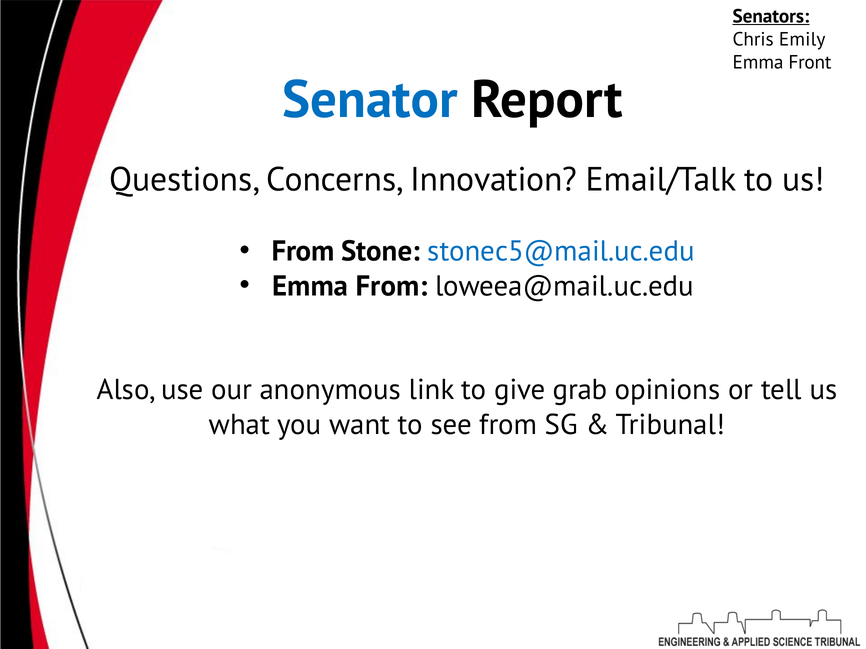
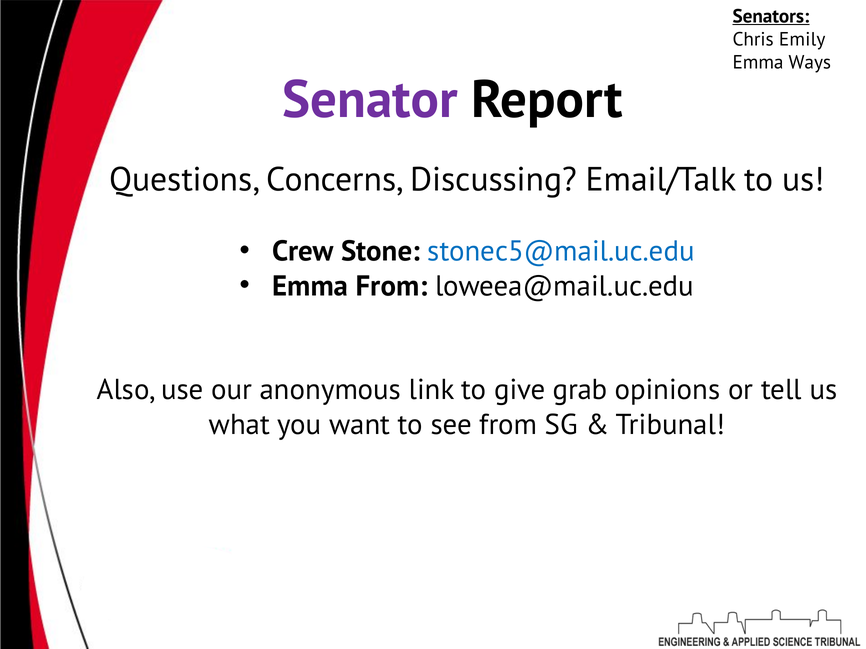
Front: Front -> Ways (810, 62)
Senator colour: blue -> purple (370, 100)
Innovation: Innovation -> Discussing (494, 180)
From: From -> Crew (303, 252)
